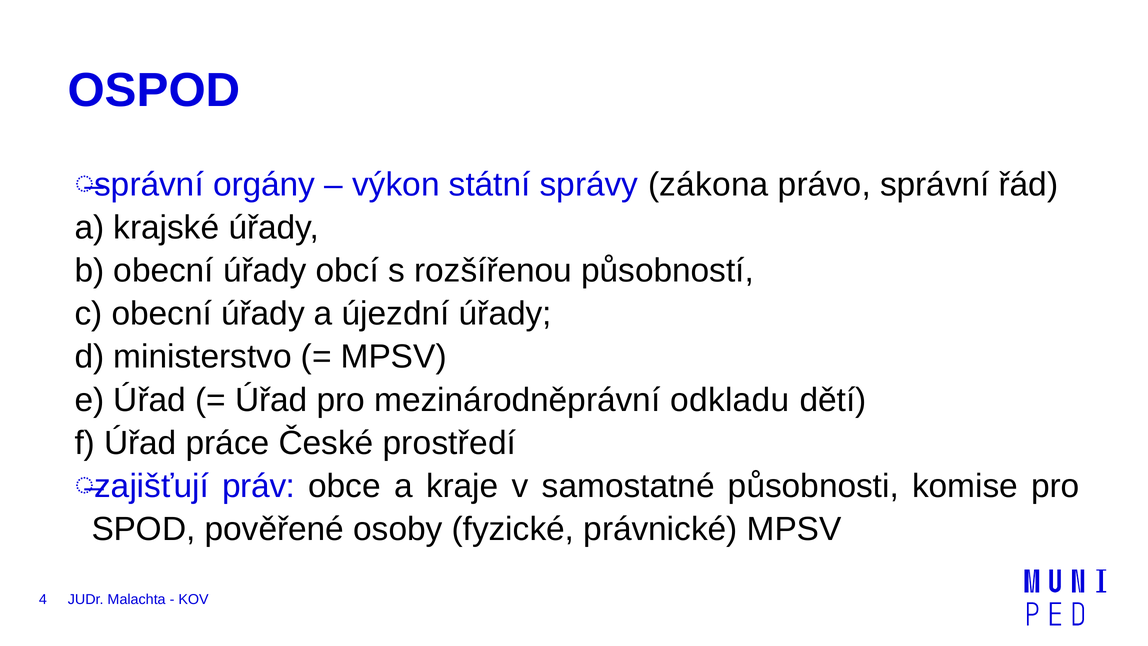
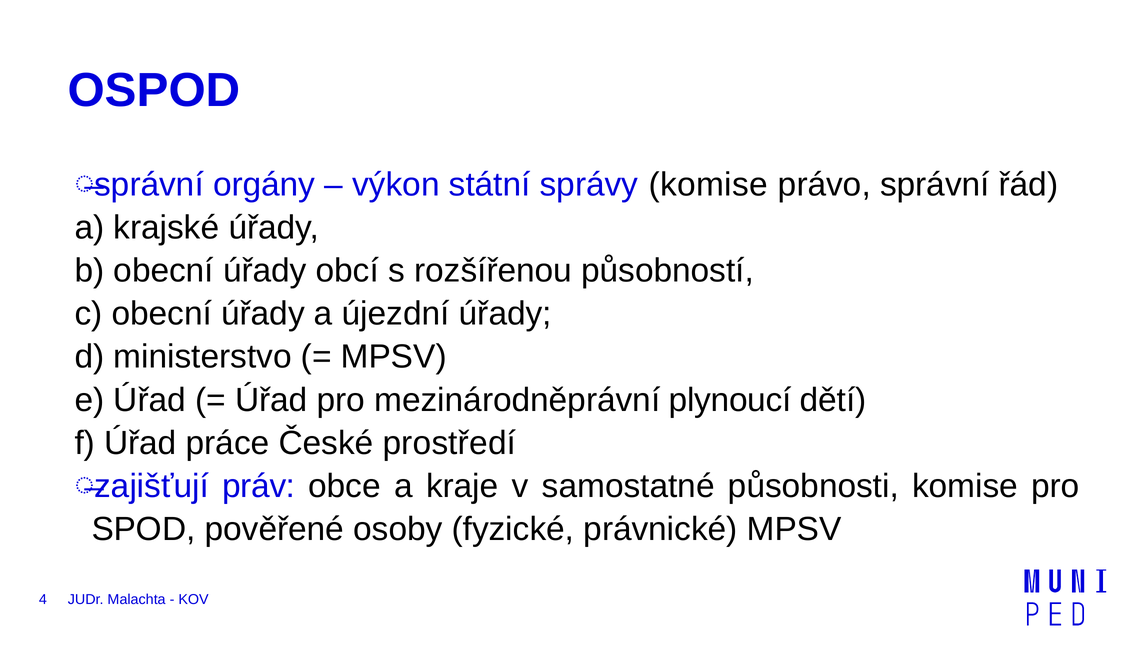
správy zákona: zákona -> komise (708, 185)
odkladu: odkladu -> plynoucí (730, 400)
